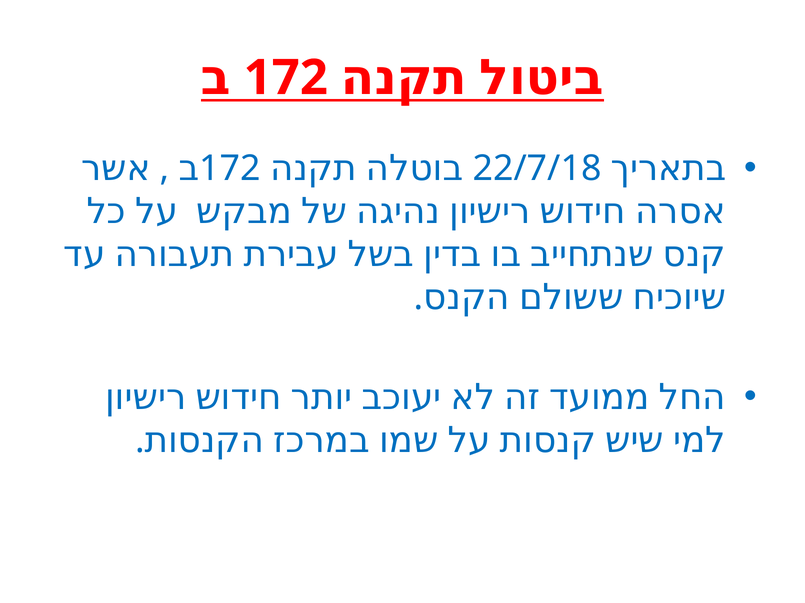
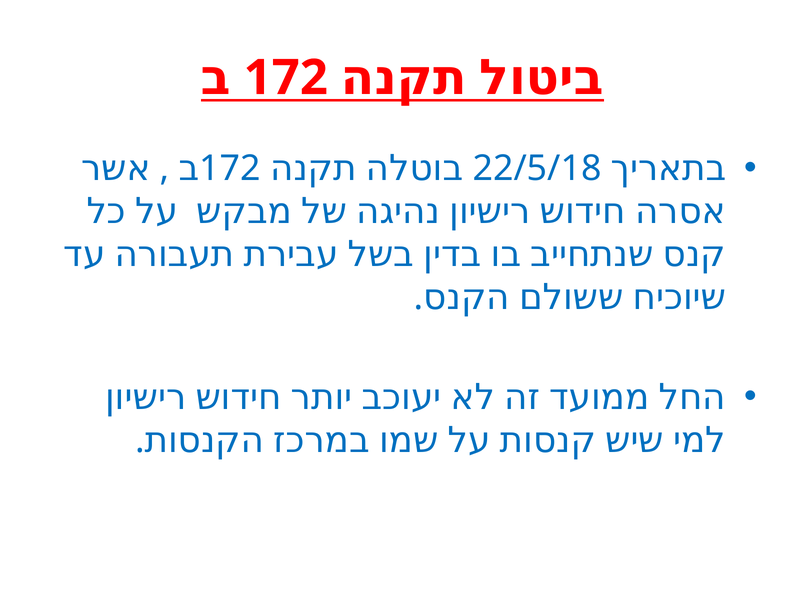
22/7/18: 22/7/18 -> 22/5/18 (537, 169)
